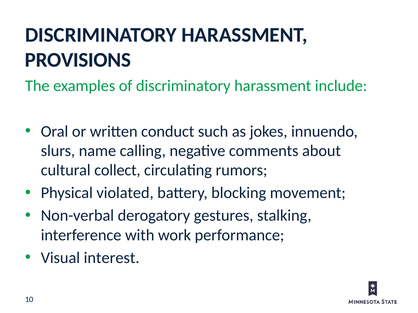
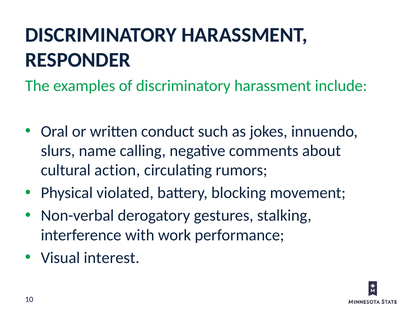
PROVISIONS: PROVISIONS -> RESPONDER (78, 60)
collect: collect -> action (117, 170)
